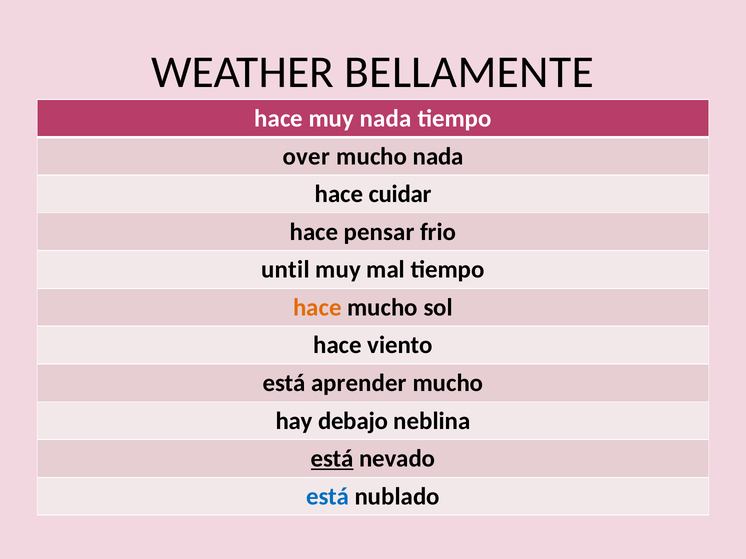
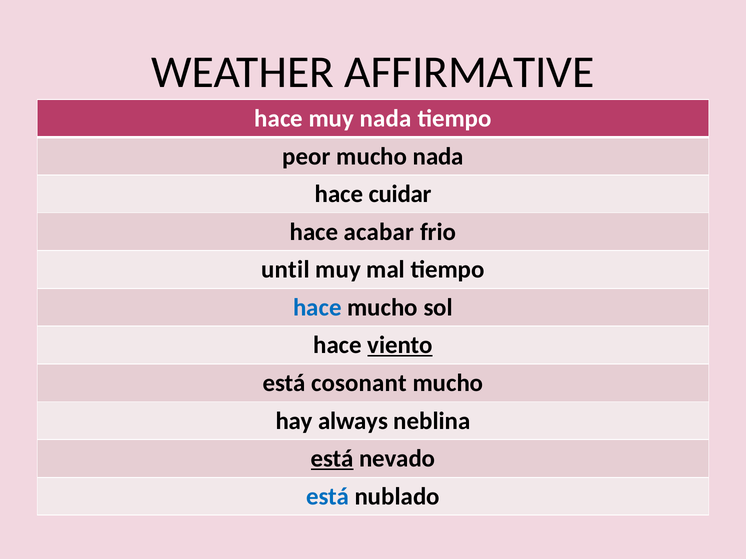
BELLAMENTE: BELLAMENTE -> AFFIRMATIVE (469, 72)
over: over -> peor (307, 156)
pensar: pensar -> acabar (379, 232)
hace colour: orange -> blue (317, 308)
viento underline: none -> present (400, 346)
aprender: aprender -> cosonant (359, 383)
debajo: debajo -> always (353, 421)
